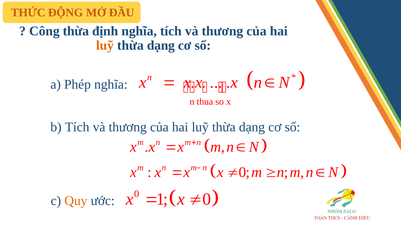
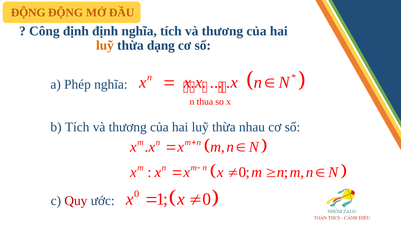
THỨC: THỨC -> ĐỘNG (28, 13)
Công thừa: thừa -> định (76, 31)
dạng: dạng -> nhau (252, 127)
Quy colour: orange -> red (76, 201)
